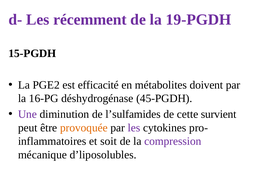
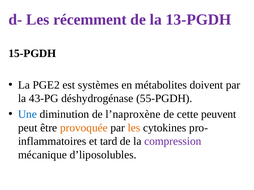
19-PGDH: 19-PGDH -> 13-PGDH (198, 20)
efficacité: efficacité -> systèmes (98, 85)
16-PG: 16-PG -> 43-PG (44, 99)
45-PGDH: 45-PGDH -> 55-PGDH (164, 99)
Une colour: purple -> blue (27, 115)
l’sulfamides: l’sulfamides -> l’naproxène (133, 115)
survient: survient -> peuvent (219, 115)
les colour: purple -> orange (134, 128)
soit: soit -> tard (109, 142)
